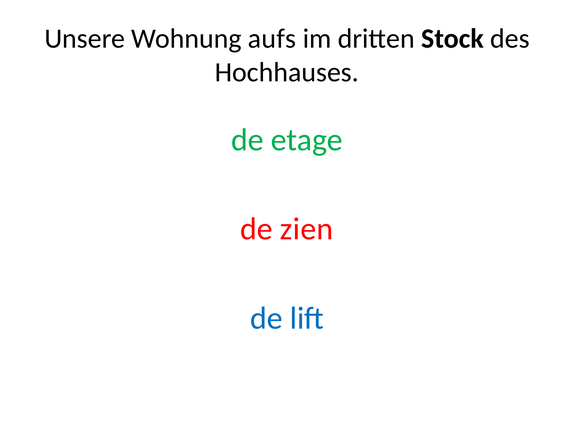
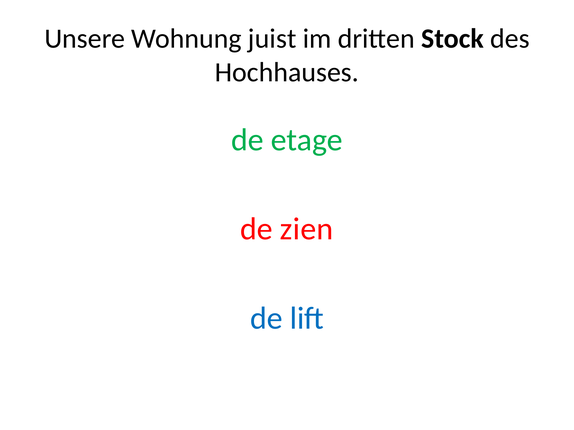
aufs: aufs -> juist (272, 39)
